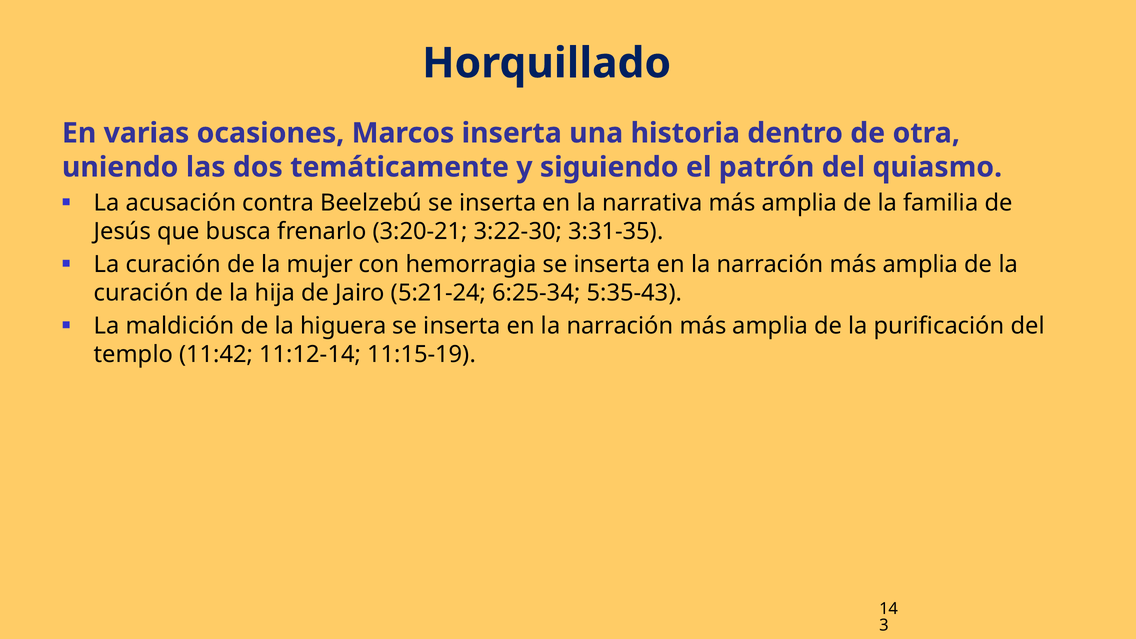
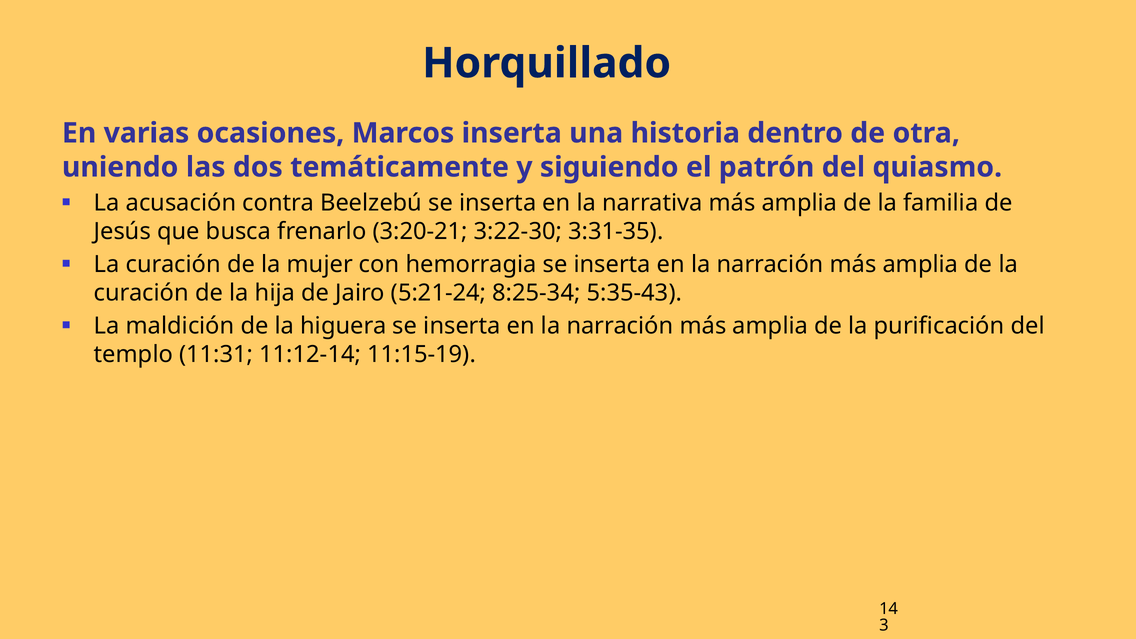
6:25-34: 6:25-34 -> 8:25-34 (536, 293)
11:42: 11:42 -> 11:31 (216, 354)
